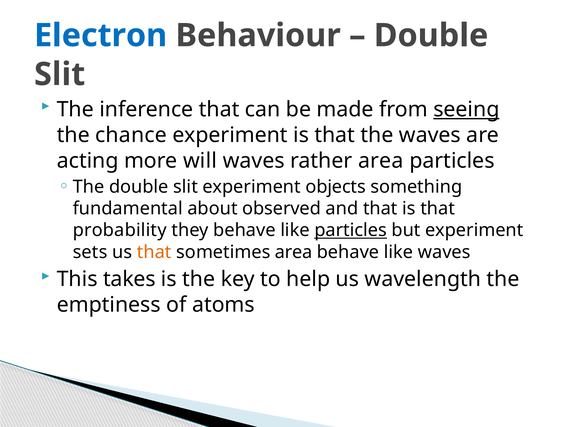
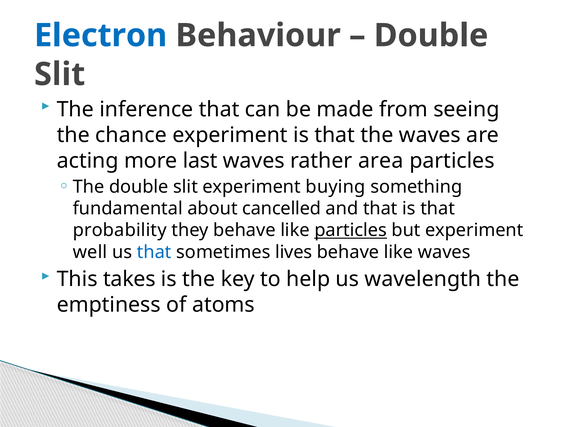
seeing underline: present -> none (466, 109)
will: will -> last (200, 161)
objects: objects -> buying (335, 187)
observed: observed -> cancelled (282, 208)
sets: sets -> well (90, 252)
that colour: orange -> blue (154, 252)
sometimes area: area -> lives (294, 252)
